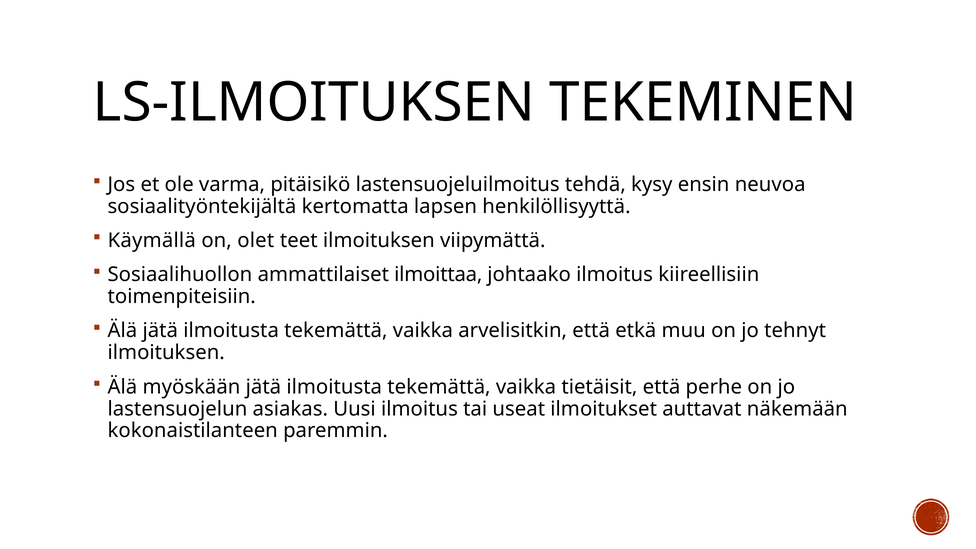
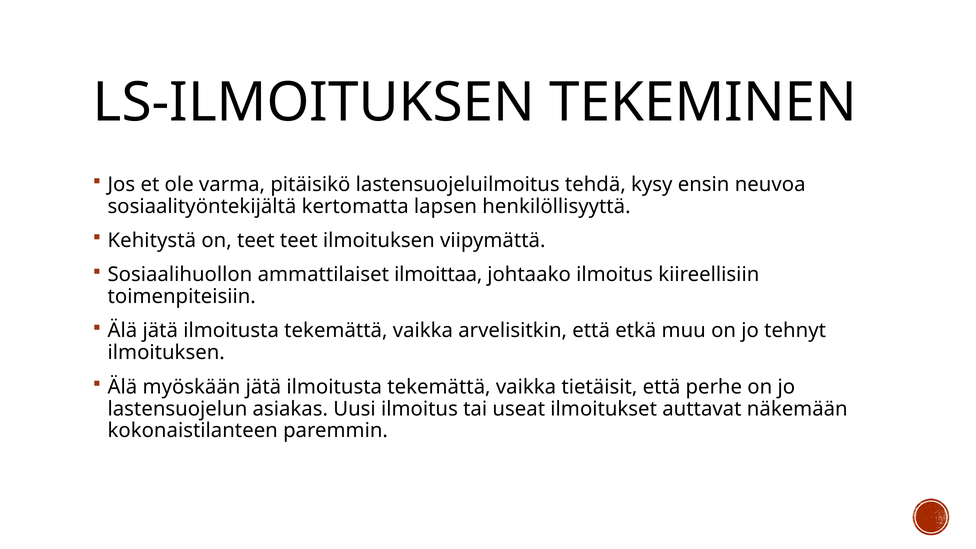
Käymällä: Käymällä -> Kehitystä (152, 240)
on olet: olet -> teet (256, 240)
